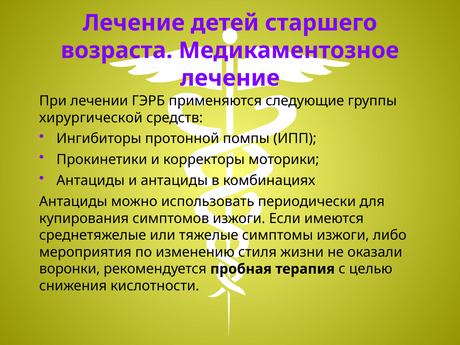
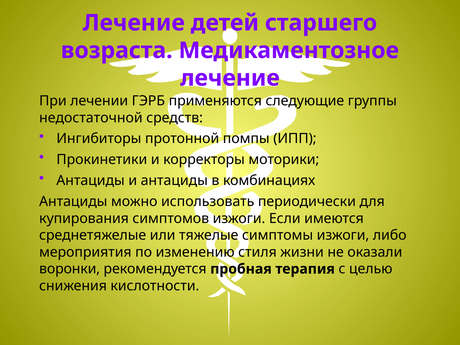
хирургической: хирургической -> недостаточной (91, 118)
